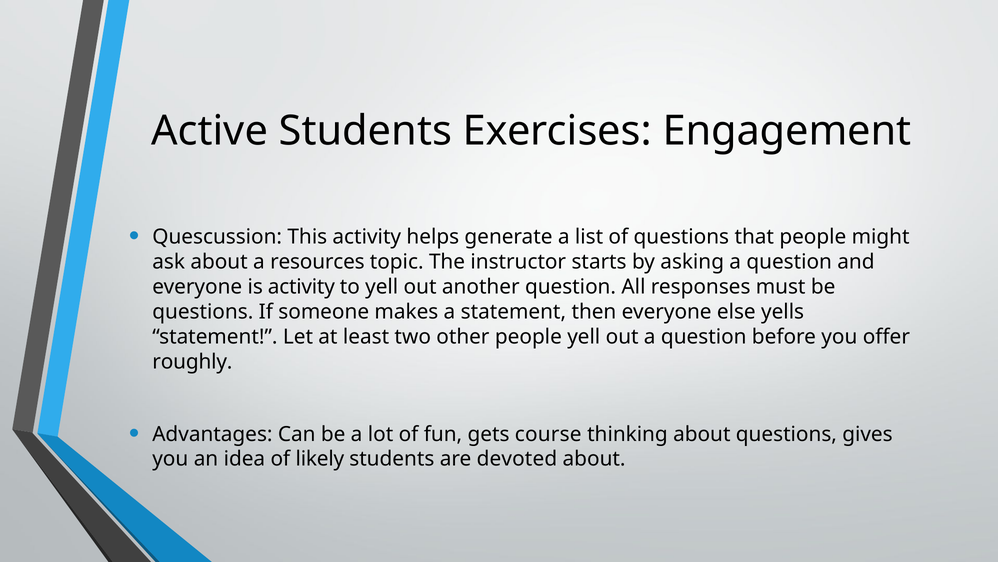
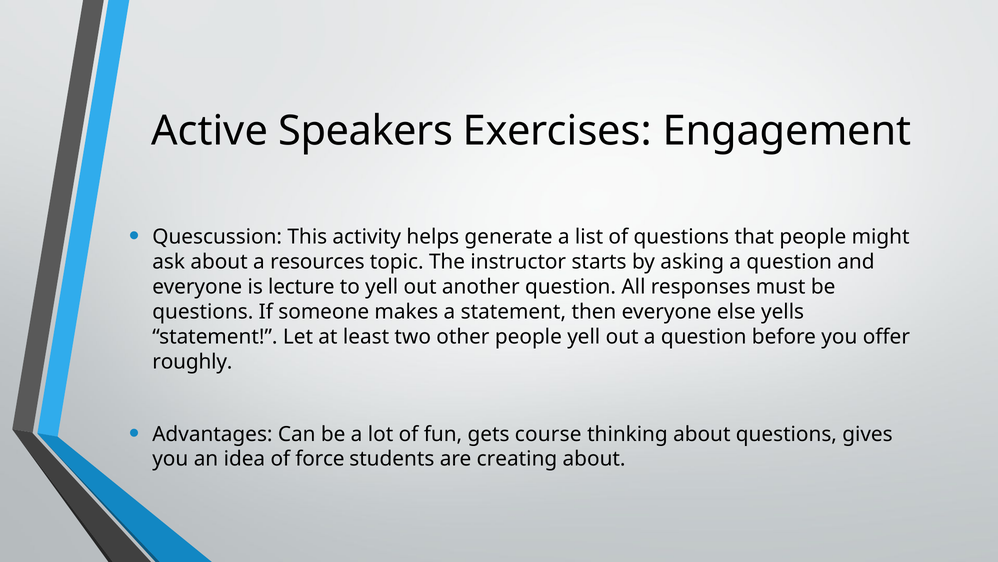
Active Students: Students -> Speakers (366, 131)
is activity: activity -> lecture (301, 286)
likely: likely -> force (320, 459)
devoted: devoted -> creating (517, 459)
